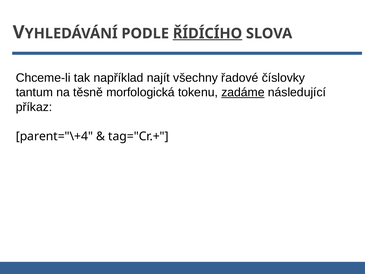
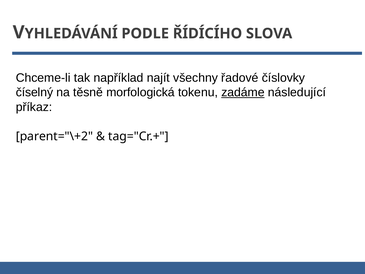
ŘÍDÍCÍHO underline: present -> none (208, 33)
tantum: tantum -> číselný (34, 92)
parent="\+4: parent="\+4 -> parent="\+2 (54, 136)
